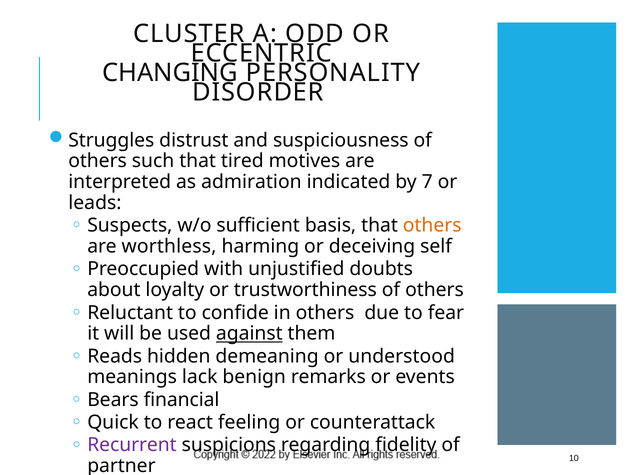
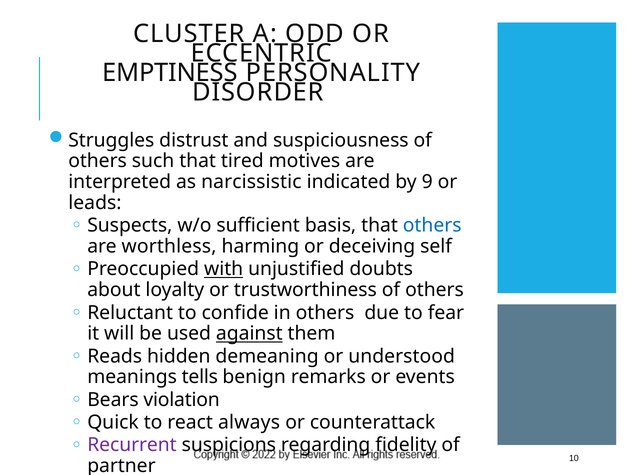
CHANGING: CHANGING -> EMPTINESS (170, 73)
admiration: admiration -> narcissistic (251, 182)
7: 7 -> 9 (427, 182)
others colour: orange -> blue (432, 225)
with underline: none -> present (224, 269)
lack: lack -> tells (200, 377)
financial: financial -> violation (182, 400)
feeling: feeling -> always (249, 422)
